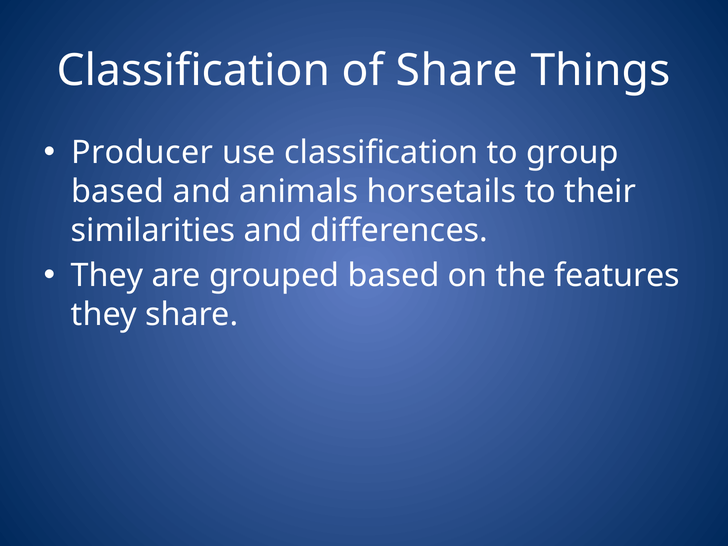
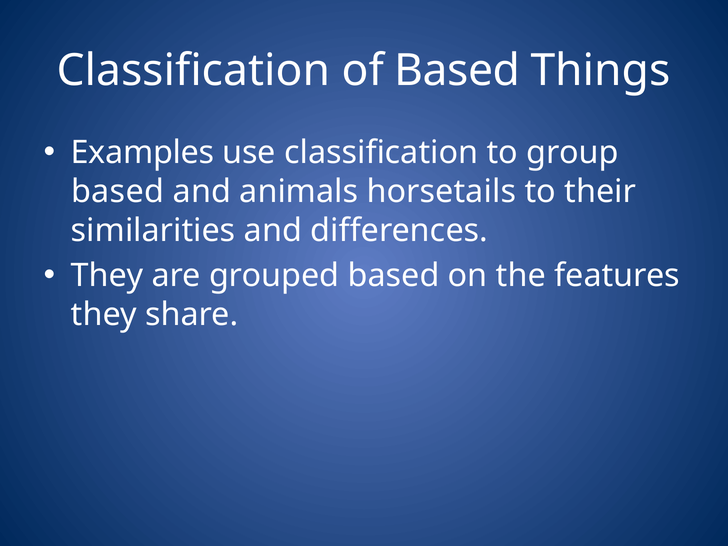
of Share: Share -> Based (457, 70)
Producer: Producer -> Examples (142, 153)
